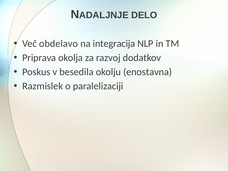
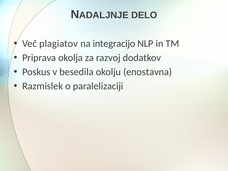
obdelavo: obdelavo -> plagiatov (59, 44)
integracija: integracija -> integracijo (114, 44)
